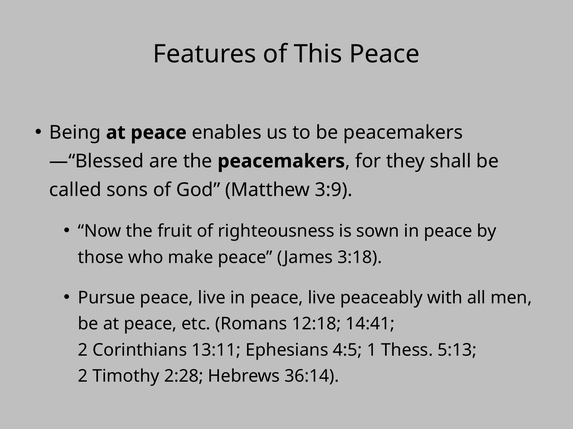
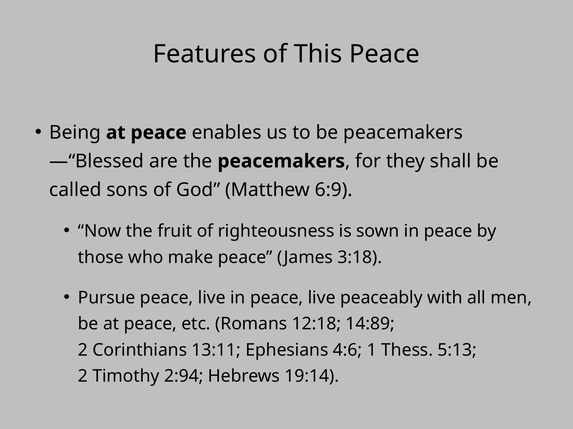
3:9: 3:9 -> 6:9 (334, 190)
14:41: 14:41 -> 14:89 (370, 324)
4:5: 4:5 -> 4:6 (348, 351)
2:28: 2:28 -> 2:94 (184, 377)
36:14: 36:14 -> 19:14 (312, 377)
